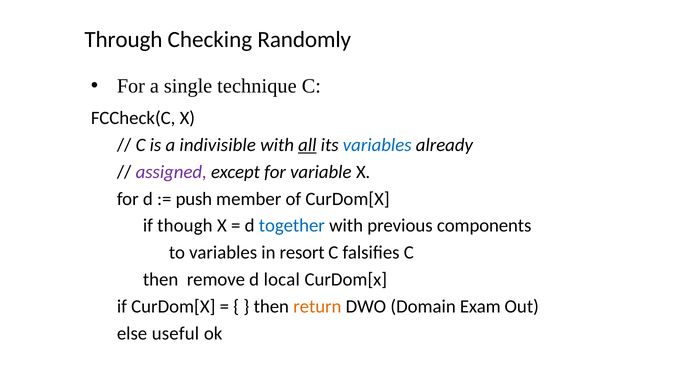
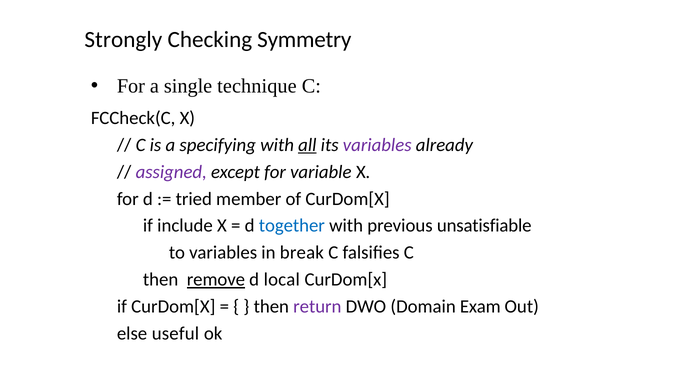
Through: Through -> Strongly (123, 39)
Randomly: Randomly -> Symmetry (304, 39)
indivisible: indivisible -> specifying (218, 145)
variables colour: blue -> purple (377, 145)
push: push -> tried (194, 199)
though: though -> include (185, 225)
components: components -> unsatisfiable (484, 225)
resort: resort -> break (302, 252)
remove underline: none -> present (216, 279)
return colour: orange -> purple (317, 306)
